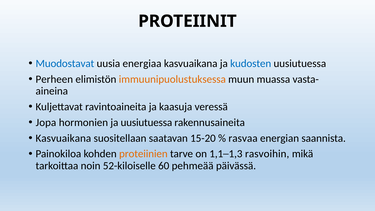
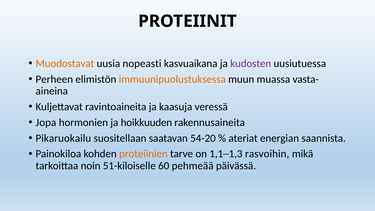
Muodostavat colour: blue -> orange (65, 63)
energiaa: energiaa -> nopeasti (142, 63)
kudosten colour: blue -> purple (251, 63)
ja uusiutuessa: uusiutuessa -> hoikkuuden (146, 122)
Kasvuaikana: Kasvuaikana -> Pikaruokailu (63, 138)
15-20: 15-20 -> 54-20 (203, 138)
rasvaa: rasvaa -> ateriat (243, 138)
52-kiloiselle: 52-kiloiselle -> 51-kiloiselle (129, 166)
